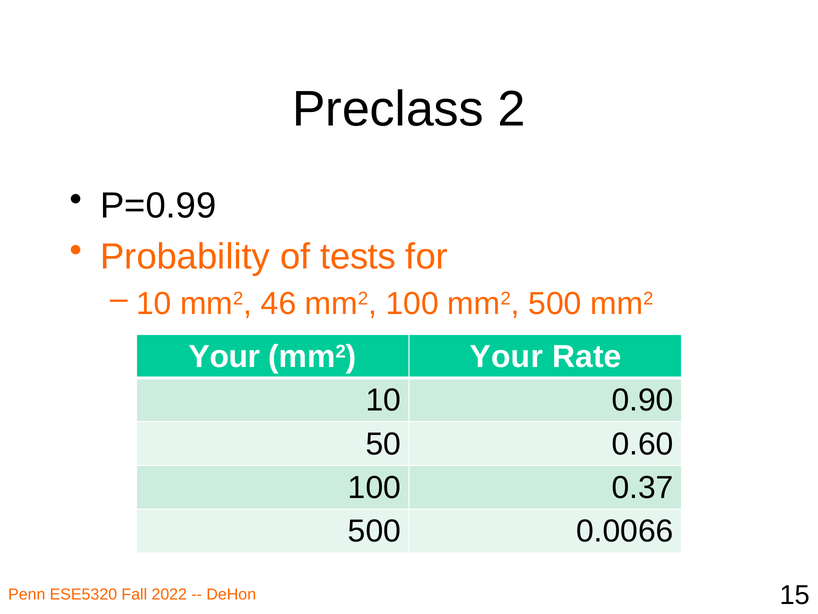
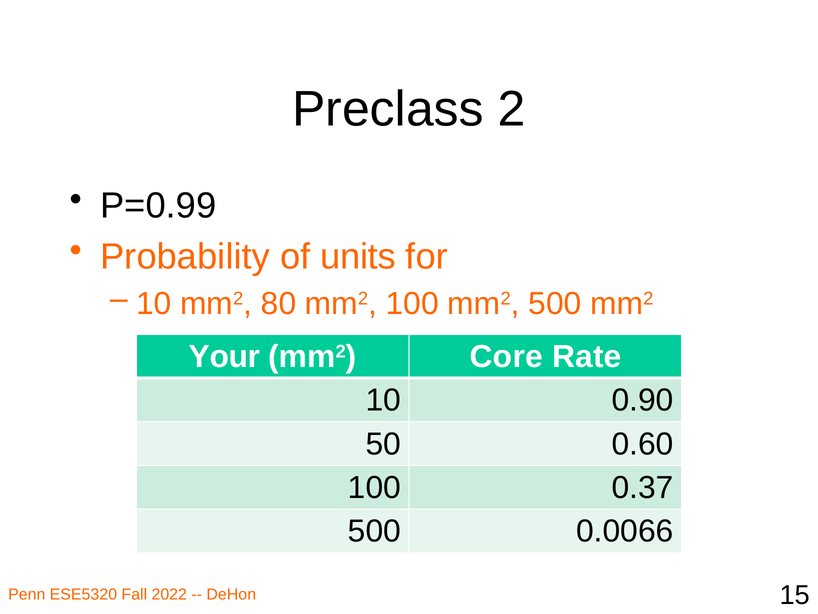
tests: tests -> units (358, 257)
46: 46 -> 80 (279, 304)
mm2 Your: Your -> Core (506, 356)
